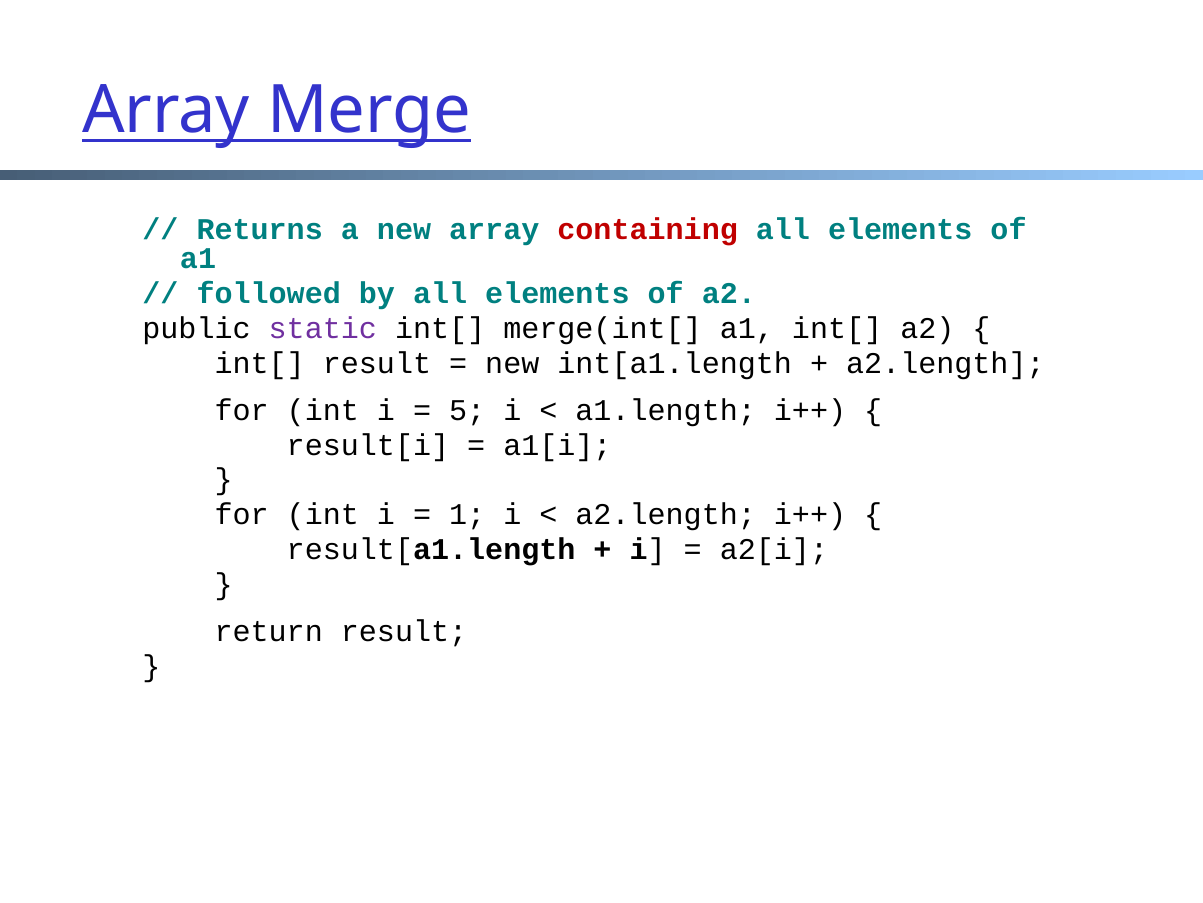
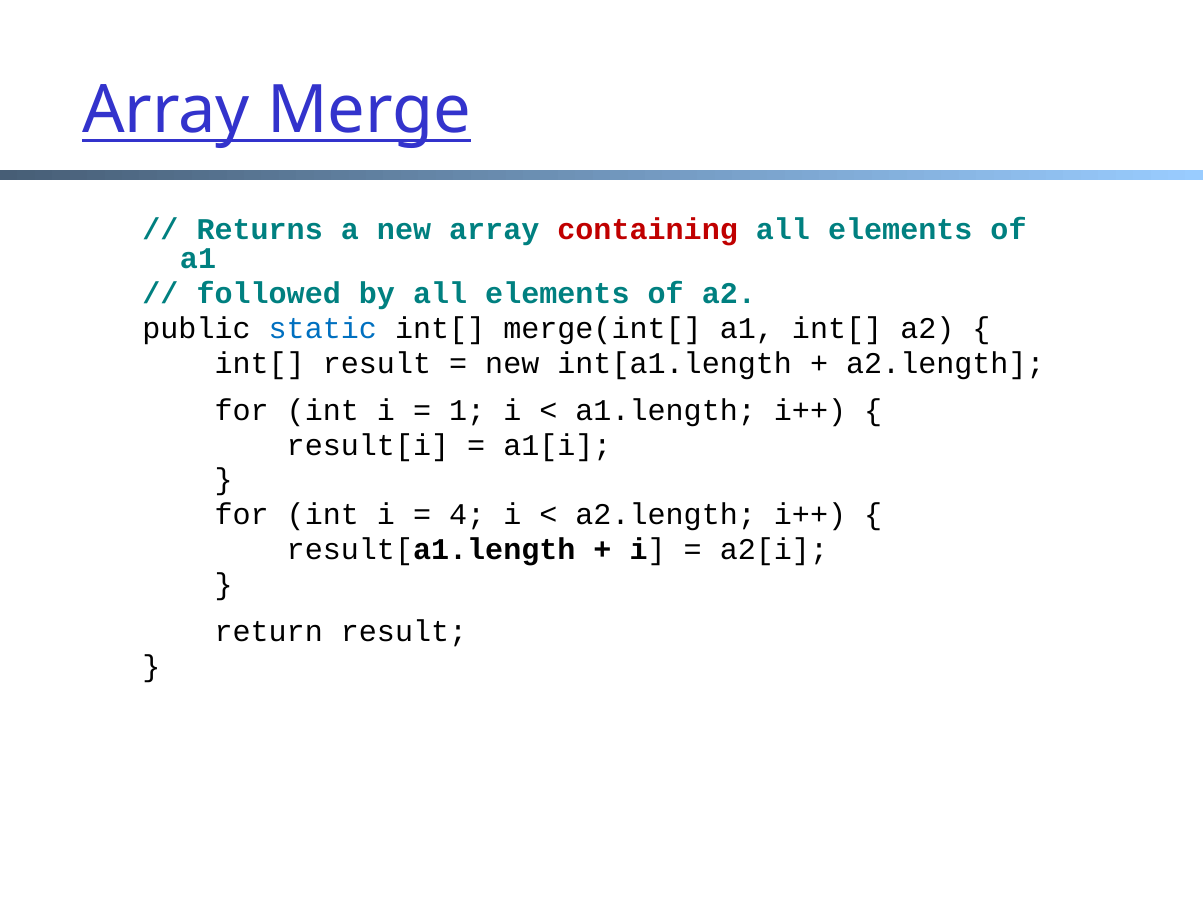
static colour: purple -> blue (323, 328)
5: 5 -> 1 (467, 410)
1: 1 -> 4 (467, 515)
